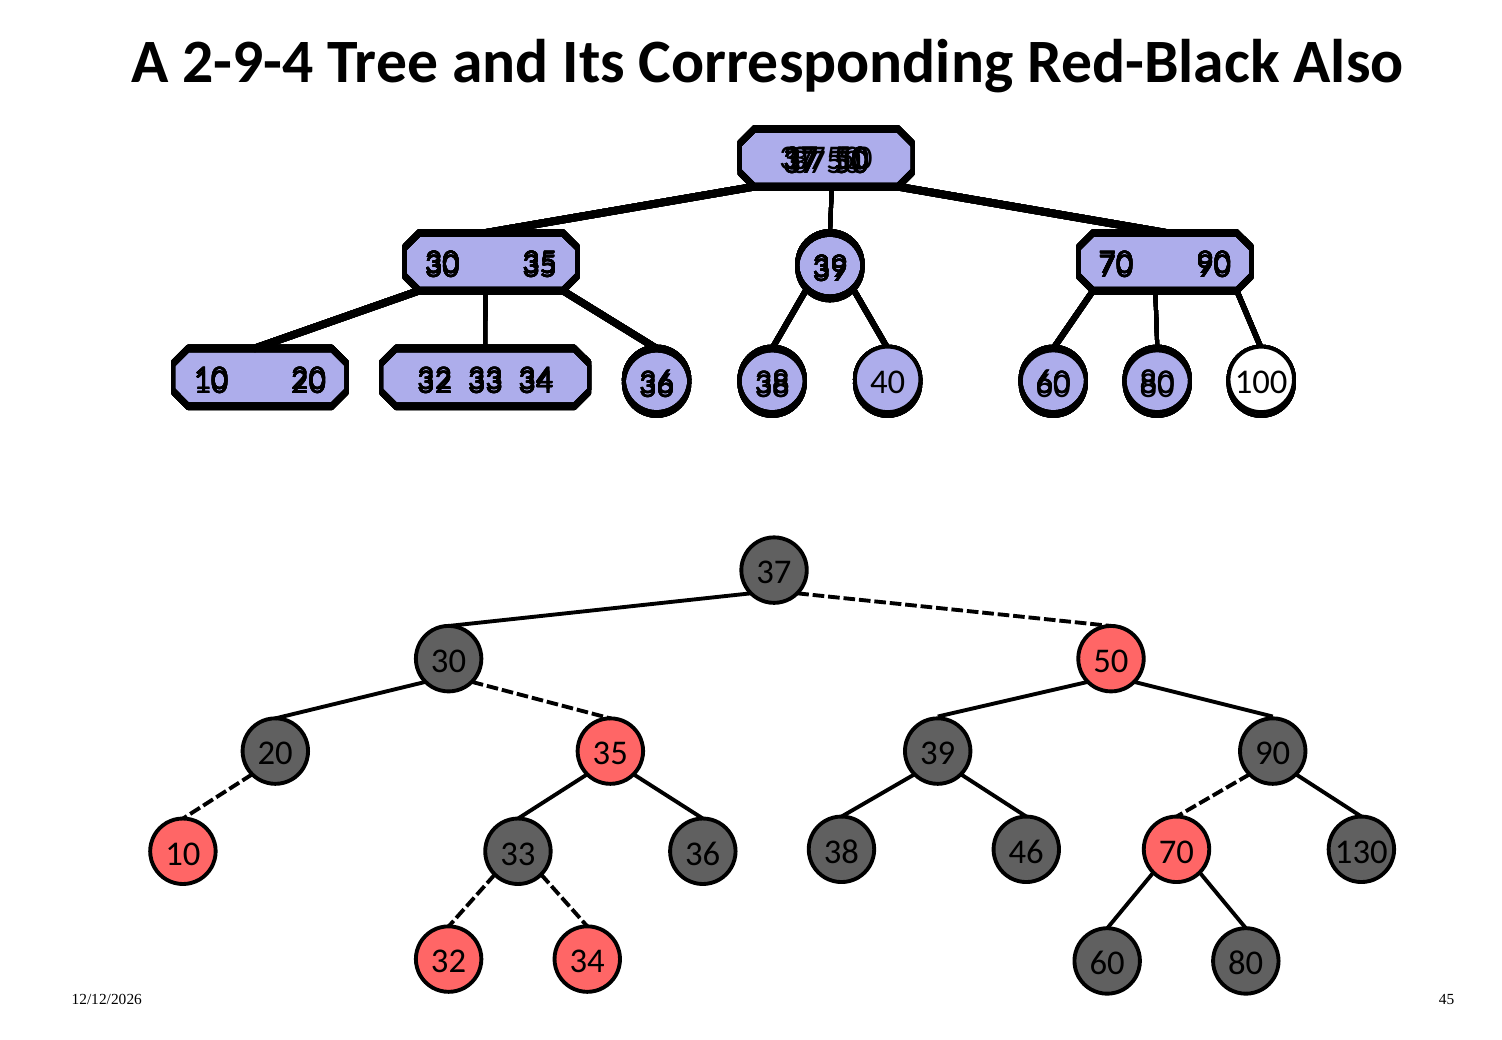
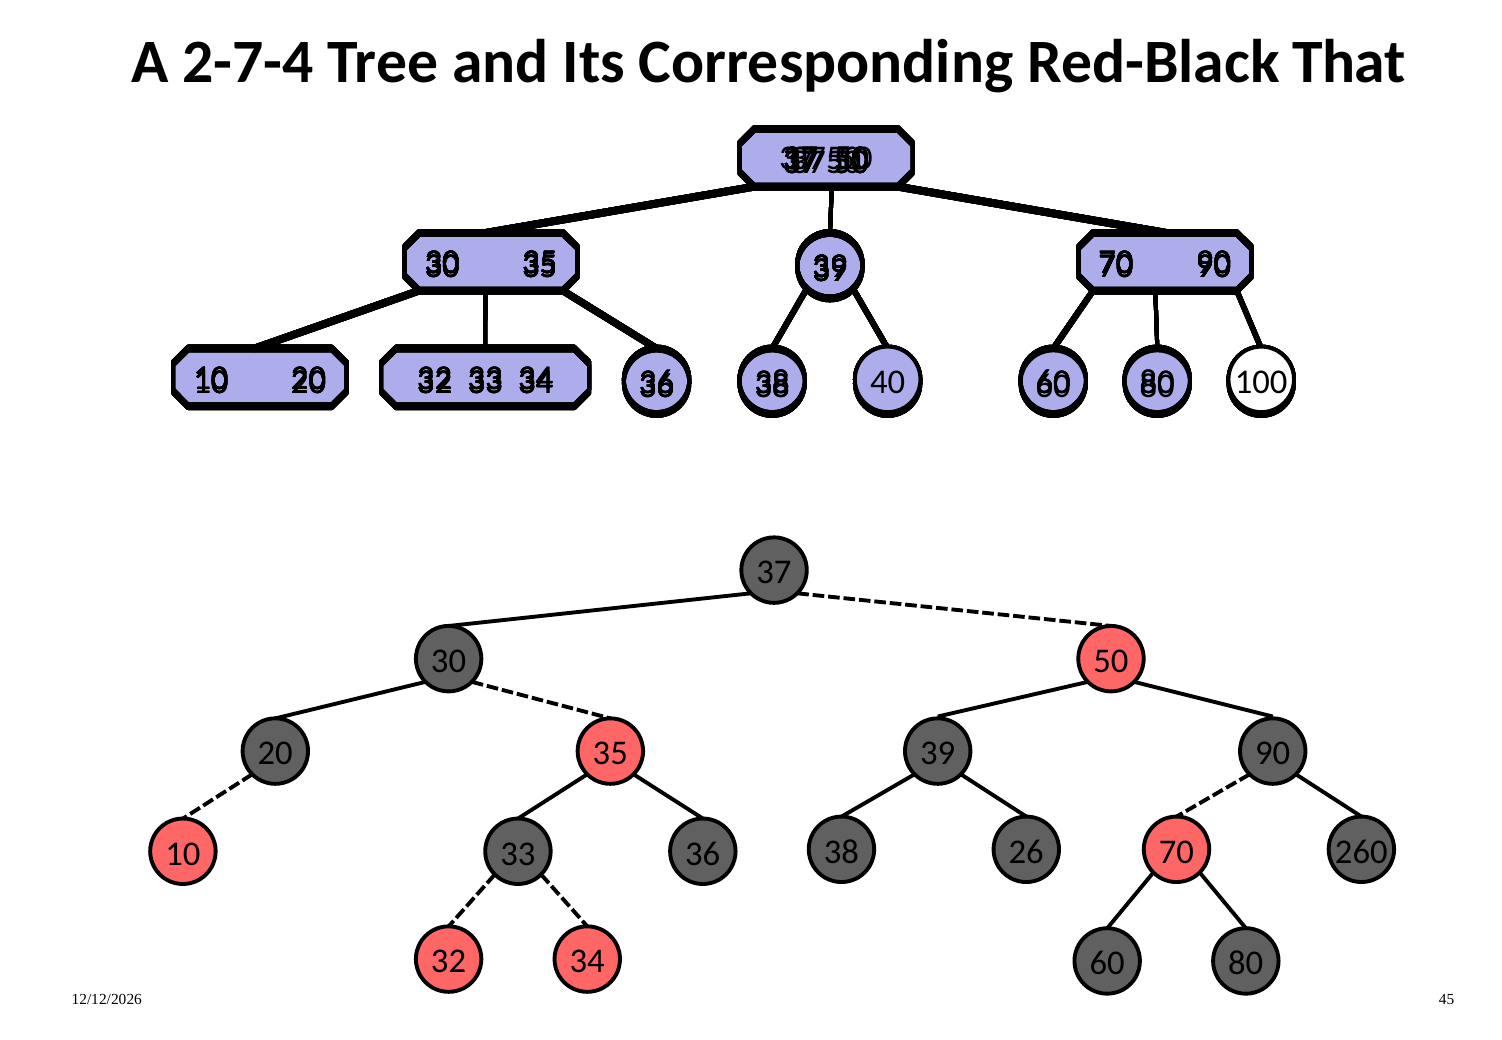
2-9-4: 2-9-4 -> 2-7-4 (248, 62)
Also: Also -> That (1349, 62)
46: 46 -> 26 (1026, 852)
130: 130 -> 260 (1361, 852)
